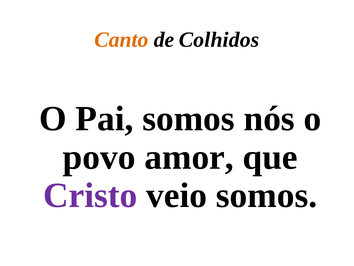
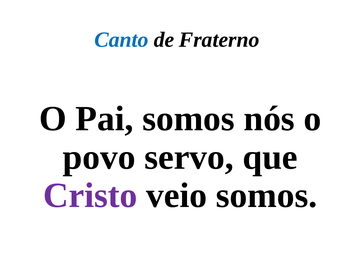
Canto colour: orange -> blue (121, 40)
Colhidos: Colhidos -> Fraterno (219, 40)
amor: amor -> servo (189, 157)
